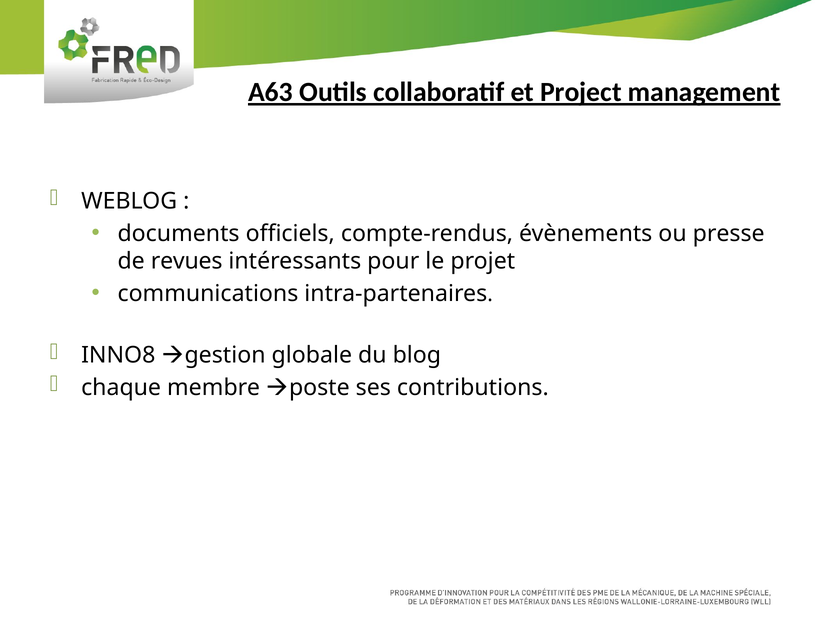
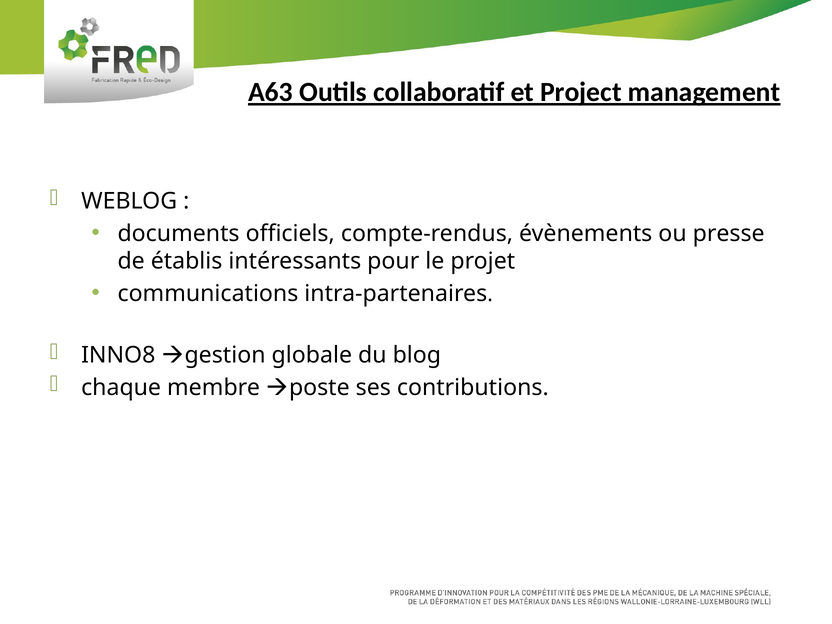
revues: revues -> établis (187, 261)
